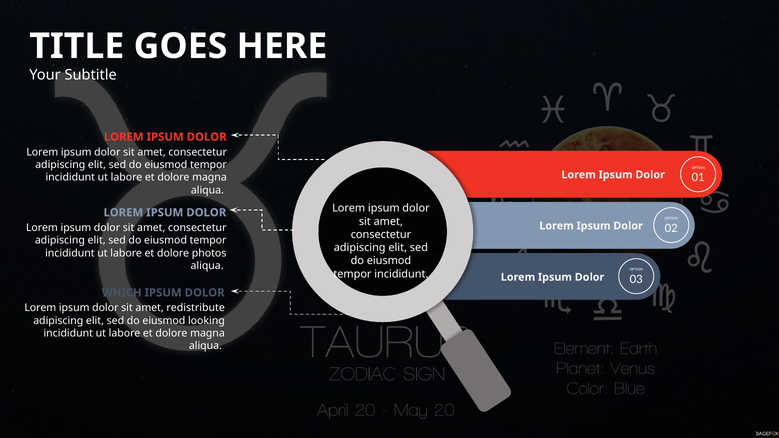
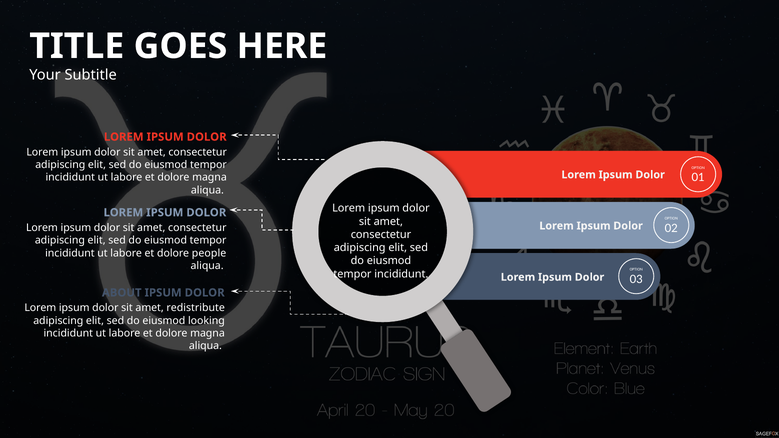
photos: photos -> people (209, 253)
WHICH: WHICH -> ABOUT (122, 293)
